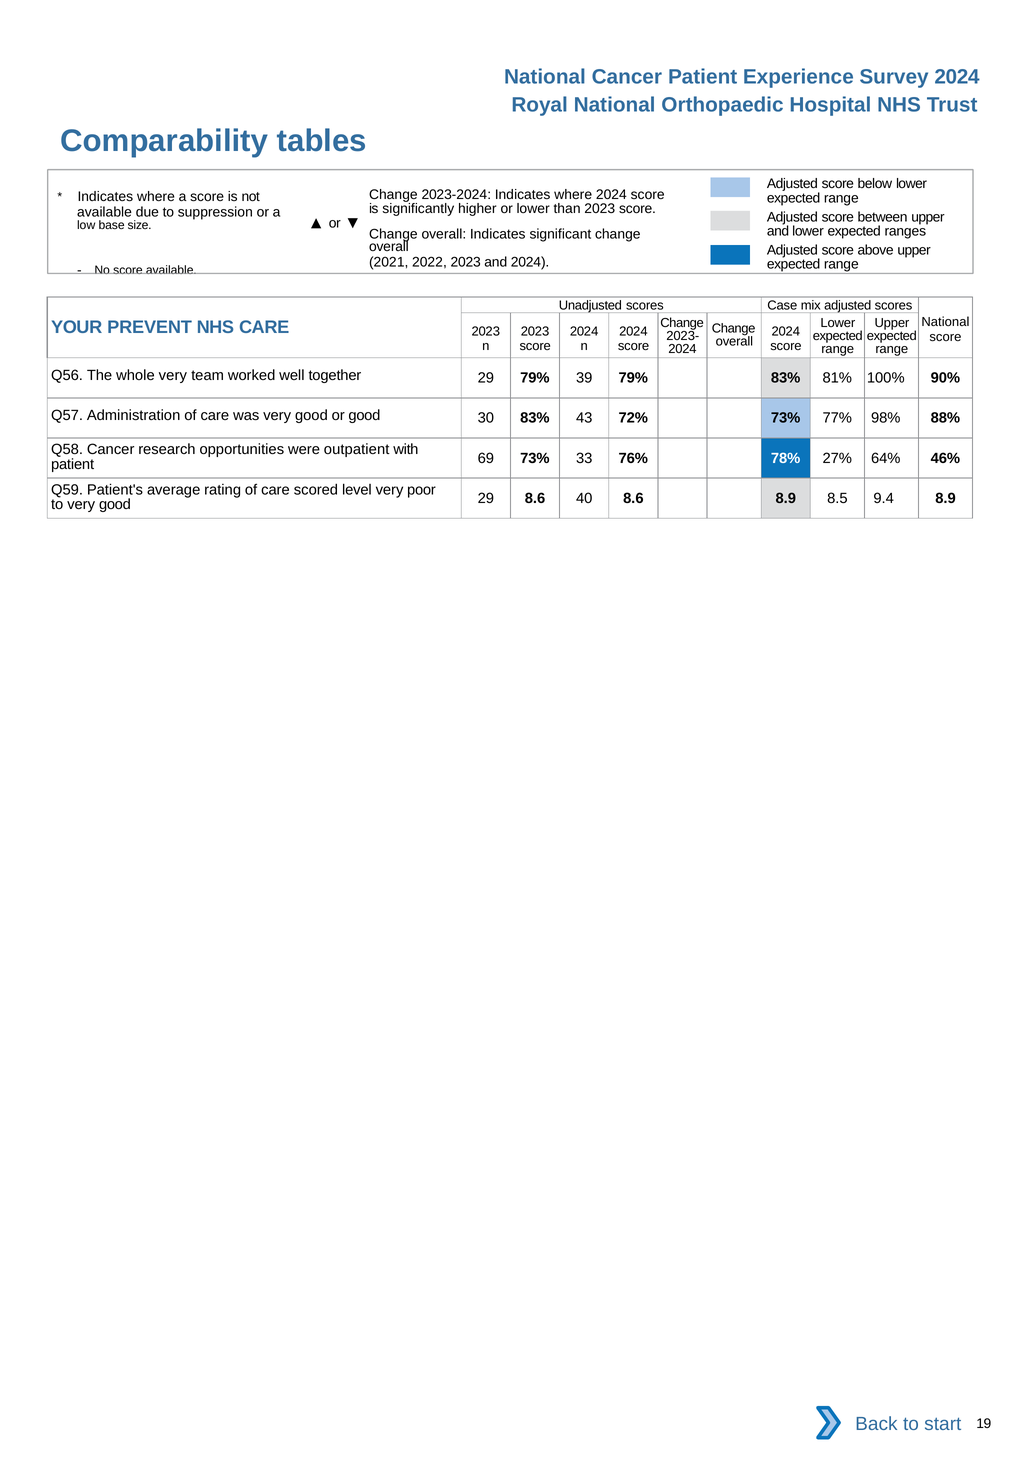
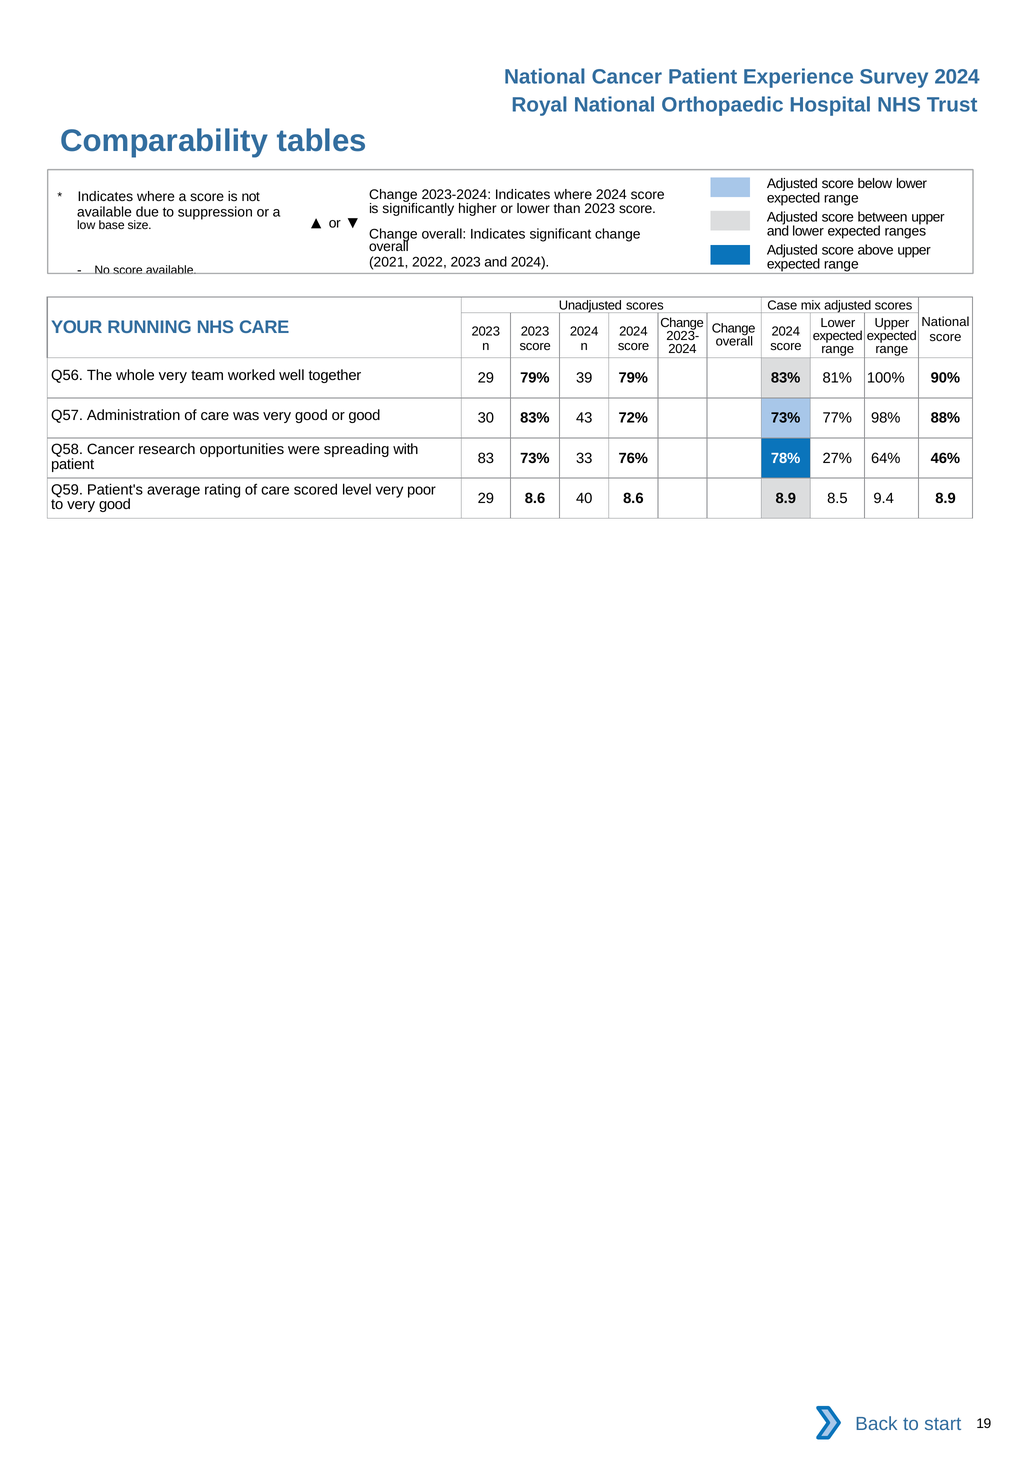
PREVENT: PREVENT -> RUNNING (150, 328)
outpatient: outpatient -> spreading (357, 450)
69: 69 -> 83 (486, 458)
